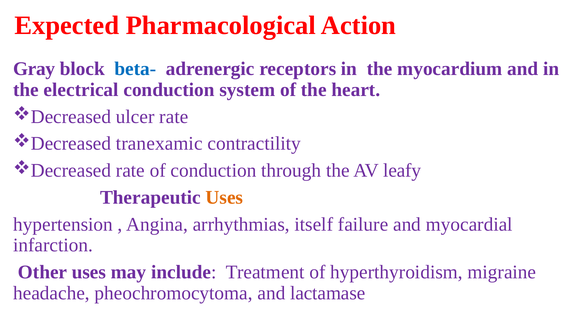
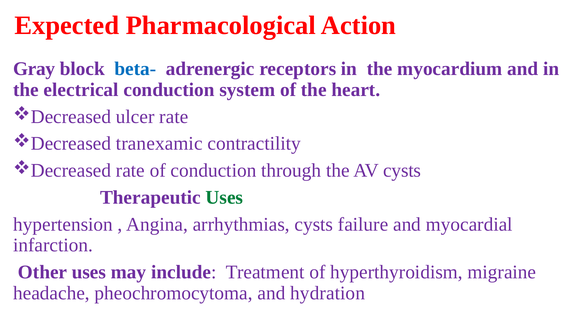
AV leafy: leafy -> cysts (402, 170)
Uses colour: orange -> green (224, 197)
arrhythmias itself: itself -> cysts (314, 224)
lactamase: lactamase -> hydration (328, 293)
